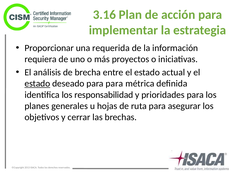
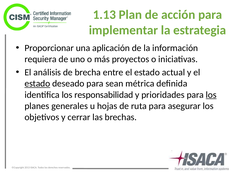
3.16: 3.16 -> 1.13 (104, 15)
requerida: requerida -> aplicación (111, 48)
para para: para -> sean (114, 84)
los underline: none -> present (211, 95)
